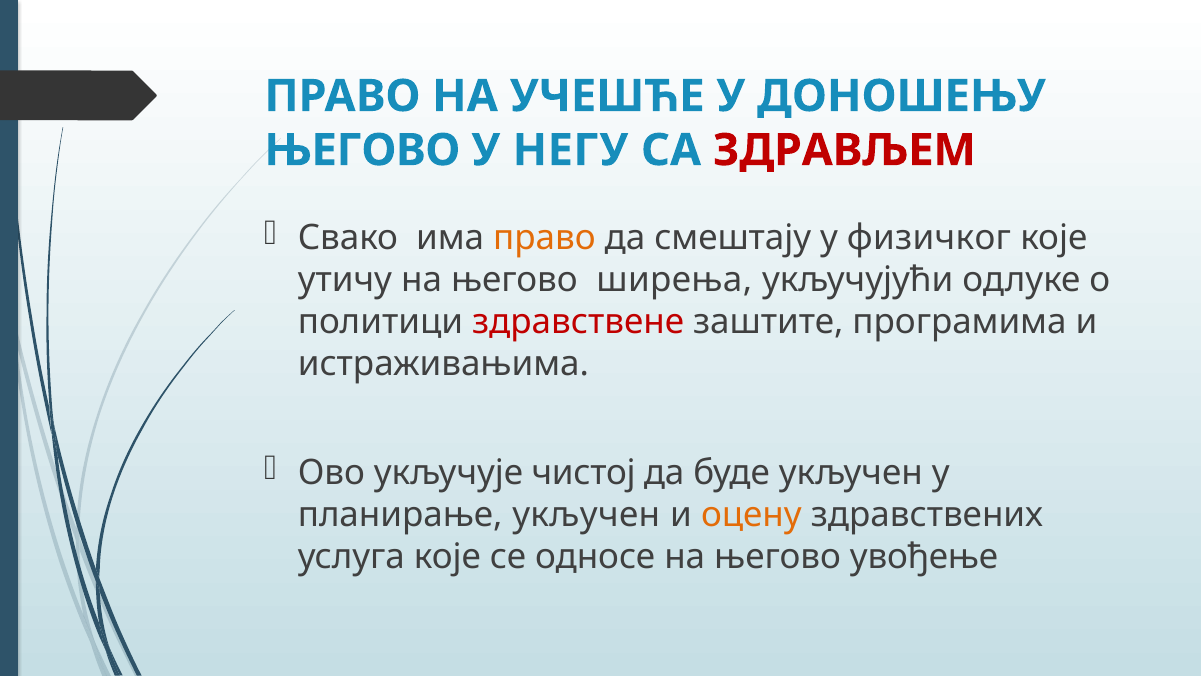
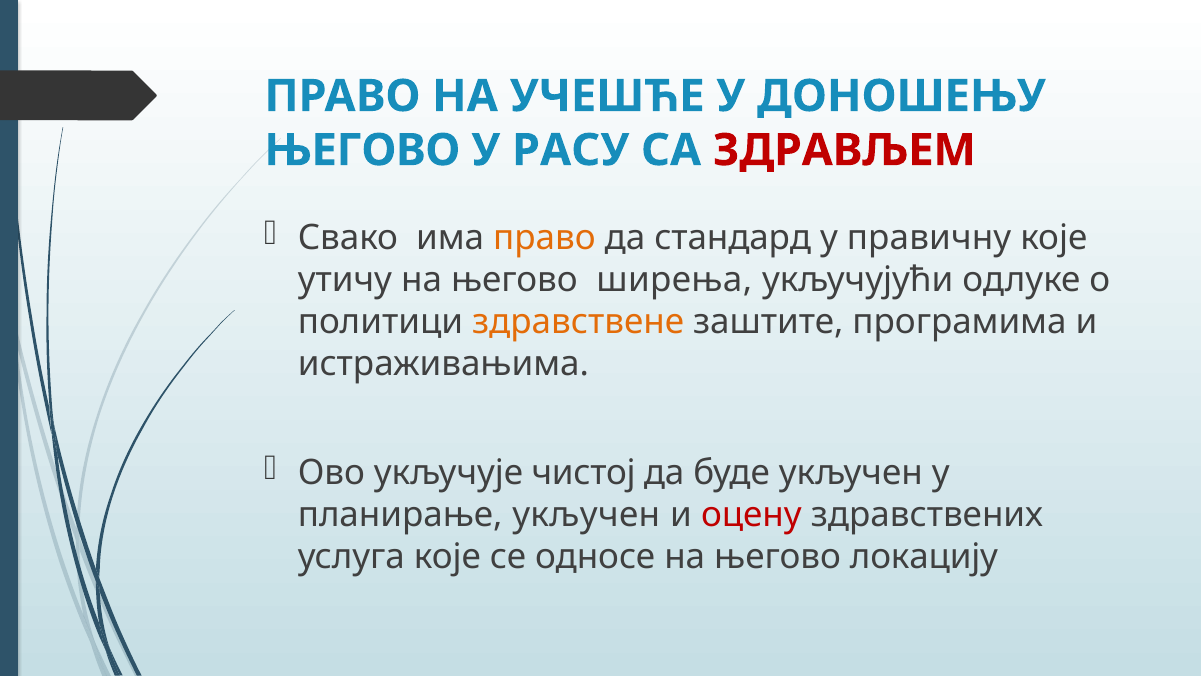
НЕГУ: НЕГУ -> РАСУ (571, 150)
смештају: смештају -> стандард (733, 238)
физичког: физичког -> правичну (929, 238)
здравствене colour: red -> orange (578, 322)
оцену colour: orange -> red (751, 515)
увођење: увођење -> локацију (924, 557)
